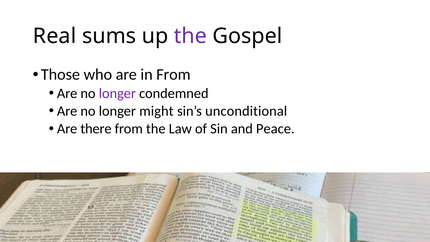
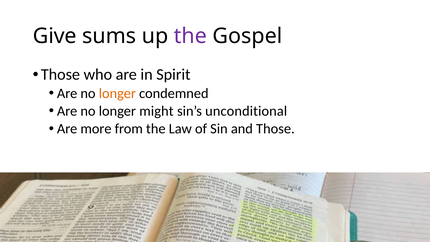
Real: Real -> Give (55, 36)
in From: From -> Spirit (173, 75)
longer colour: purple -> orange (117, 93)
there: there -> more (96, 129)
and Peace: Peace -> Those (275, 129)
